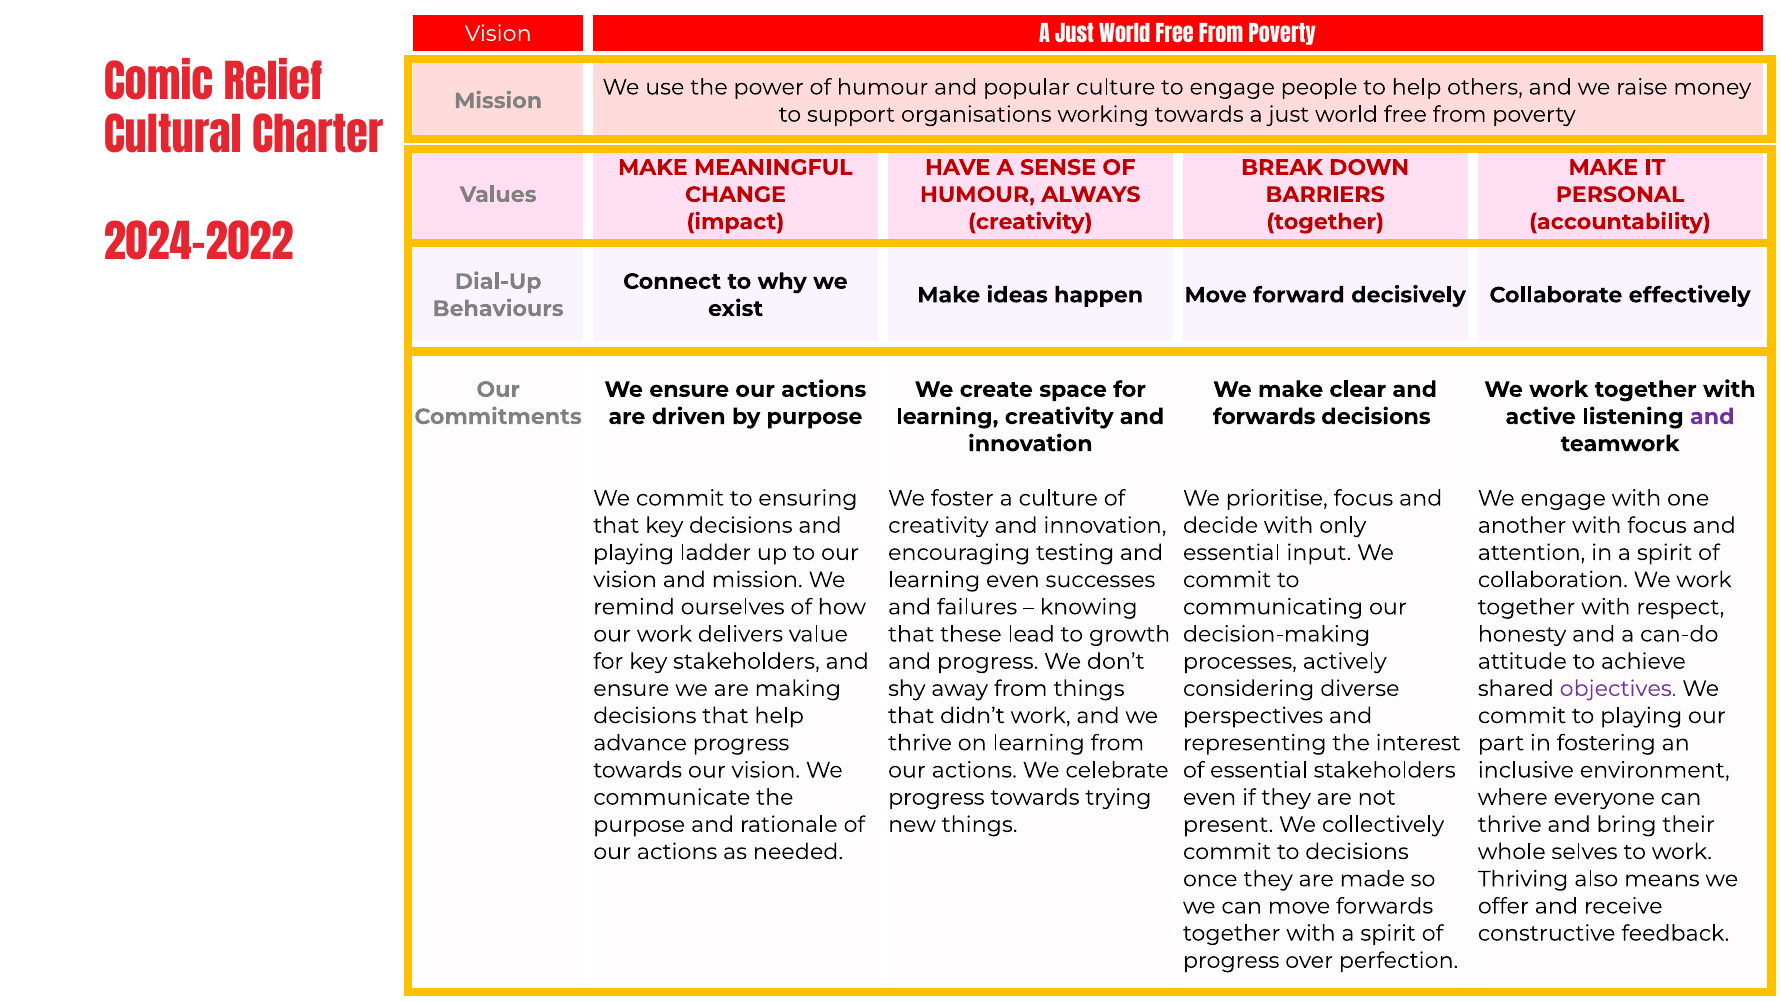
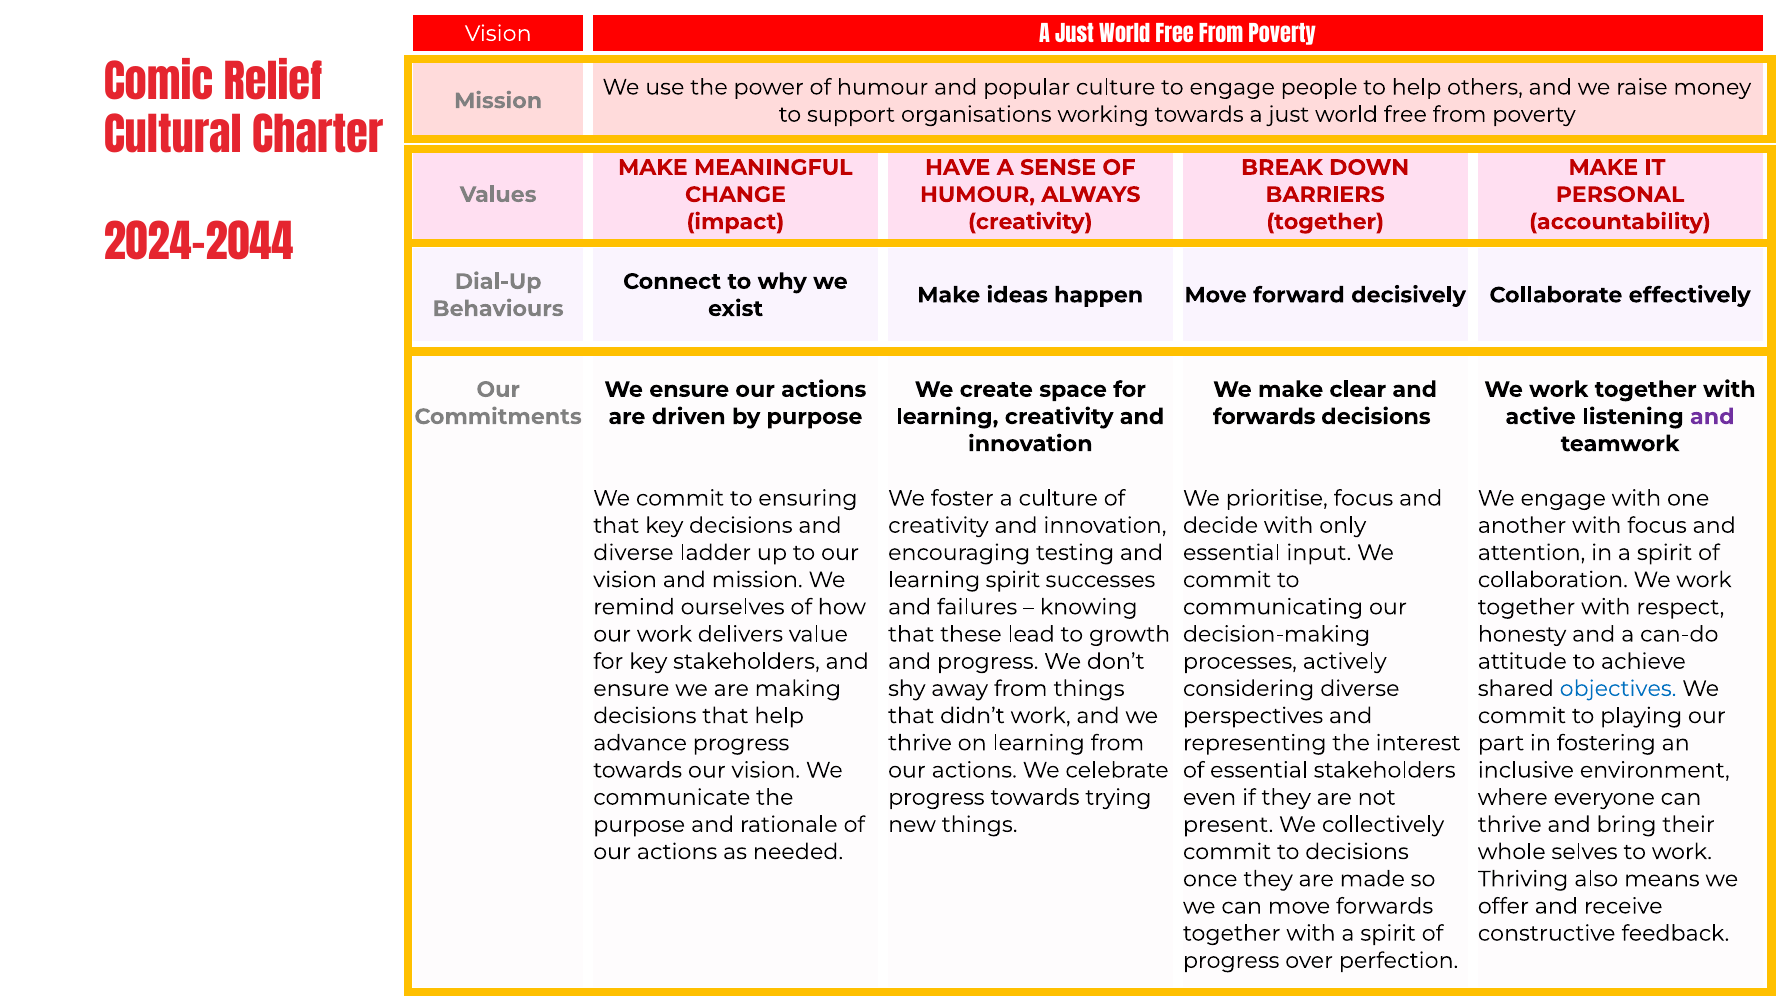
2024-2022: 2024-2022 -> 2024-2044 (199, 245)
playing: playing -> diverse (633, 553)
learning even: even -> spirit (1013, 580)
objectives colour: purple -> blue (1618, 689)
